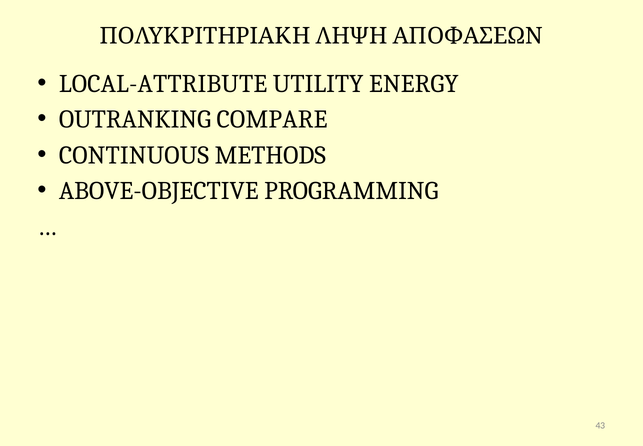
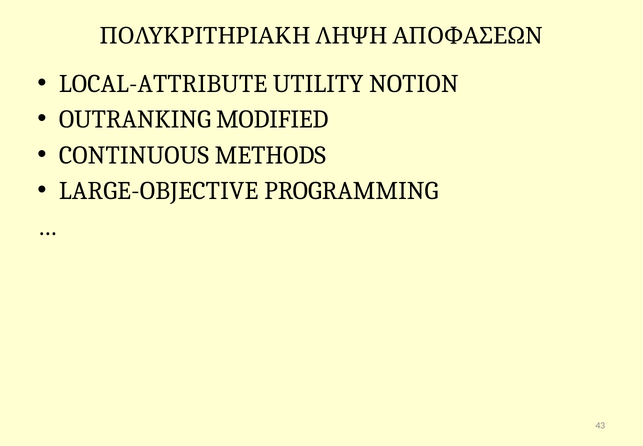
ENERGY: ENERGY -> NOTION (414, 84)
COMPARE: COMPARE -> MODIFIED (272, 119)
ABOVE-OBJECTIVE: ABOVE-OBJECTIVE -> LARGE-OBJECTIVE (159, 191)
